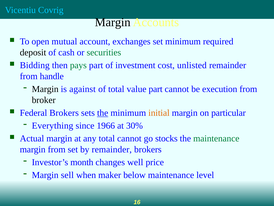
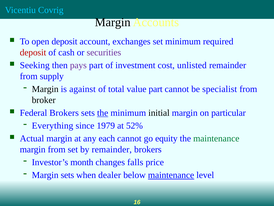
open mutual: mutual -> deposit (64, 41)
deposit colour: black -> red (33, 52)
securities colour: green -> purple (104, 52)
Bidding: Bidding -> Seeking (35, 65)
pays colour: green -> purple (78, 65)
handle: handle -> supply (52, 76)
execution: execution -> specialist (220, 89)
initial colour: orange -> black (159, 113)
1966: 1966 -> 1979 (106, 125)
30%: 30% -> 52% (134, 125)
any total: total -> each (107, 138)
stocks: stocks -> equity (166, 138)
well: well -> falls (135, 162)
Margin sell: sell -> sets (67, 175)
maker: maker -> dealer (110, 175)
maintenance underline: none -> present (171, 175)
